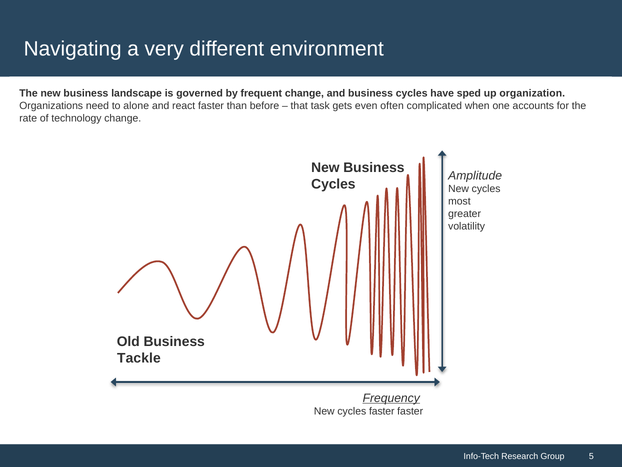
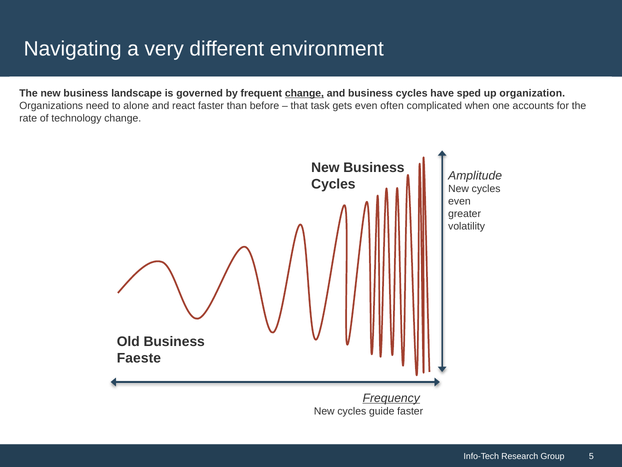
change underline: none -> present (304, 93)
most: most -> even (459, 201)
Tackle: Tackle -> Faeste (139, 358)
cycles faster: faster -> guide (382, 411)
